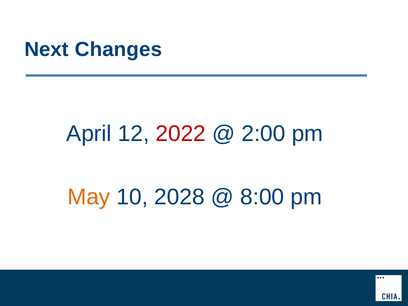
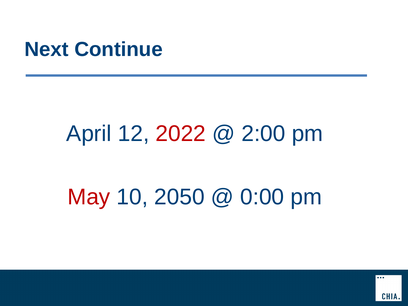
Changes: Changes -> Continue (119, 50)
May colour: orange -> red (89, 197)
2028: 2028 -> 2050 (179, 197)
8:00: 8:00 -> 0:00 (262, 197)
